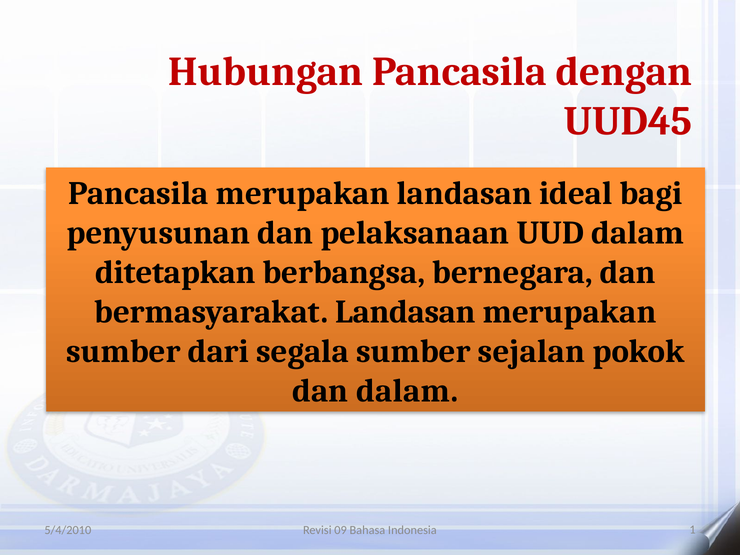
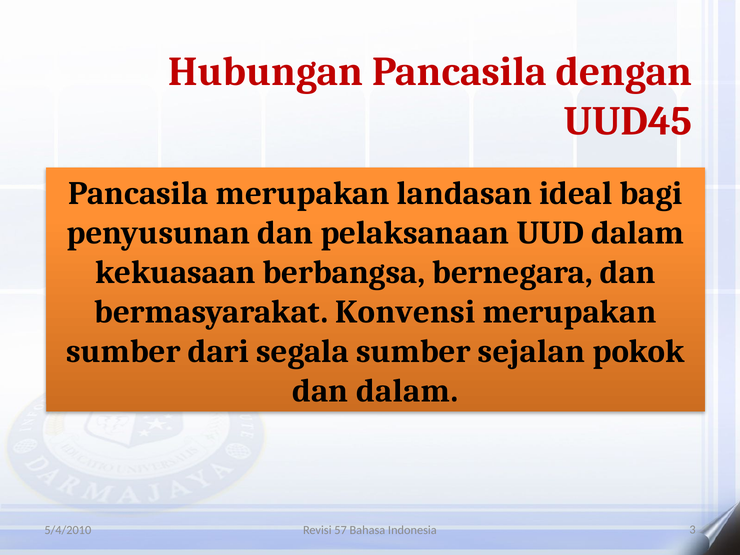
ditetapkan: ditetapkan -> kekuasaan (176, 272)
bermasyarakat Landasan: Landasan -> Konvensi (405, 312)
09: 09 -> 57 (341, 530)
1: 1 -> 3 (693, 530)
